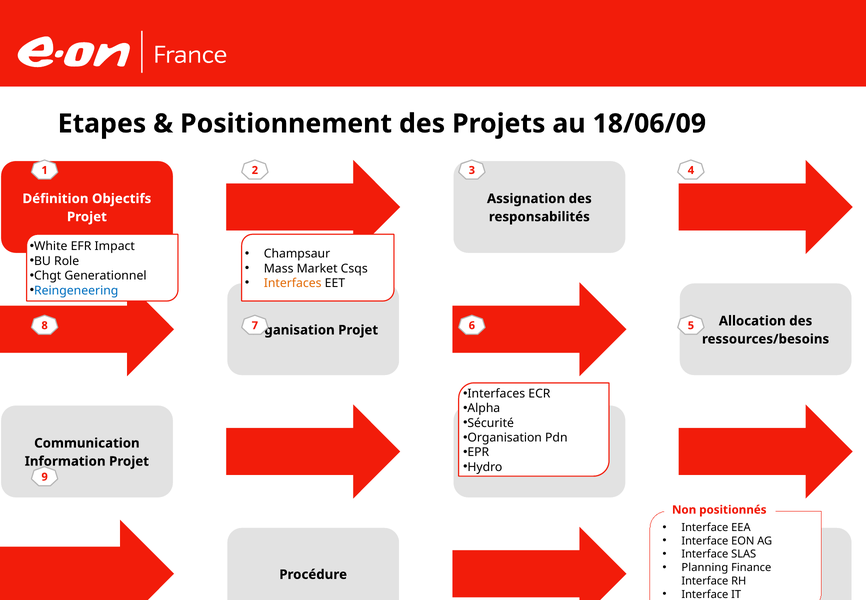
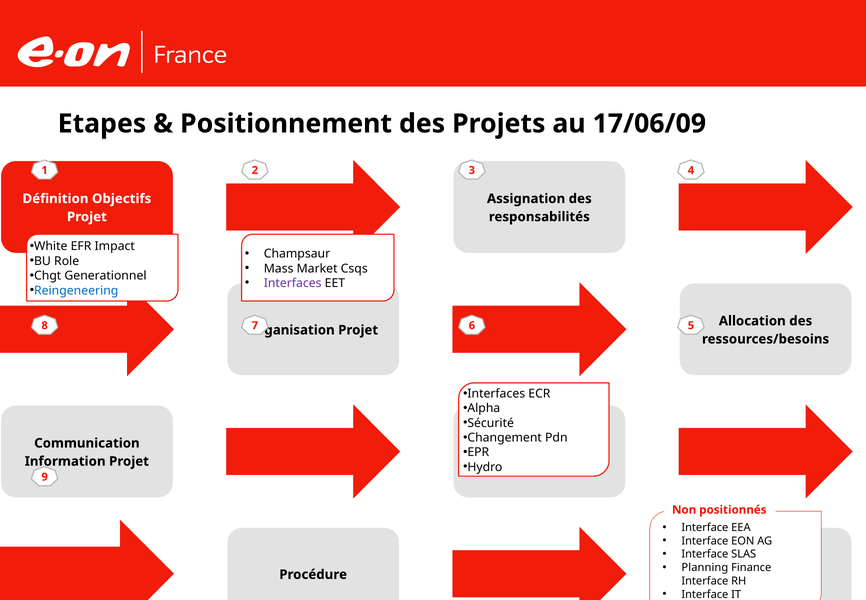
18/06/09: 18/06/09 -> 17/06/09 (649, 124)
Interfaces colour: orange -> purple (293, 283)
Organisation: Organisation -> Changement (505, 437)
